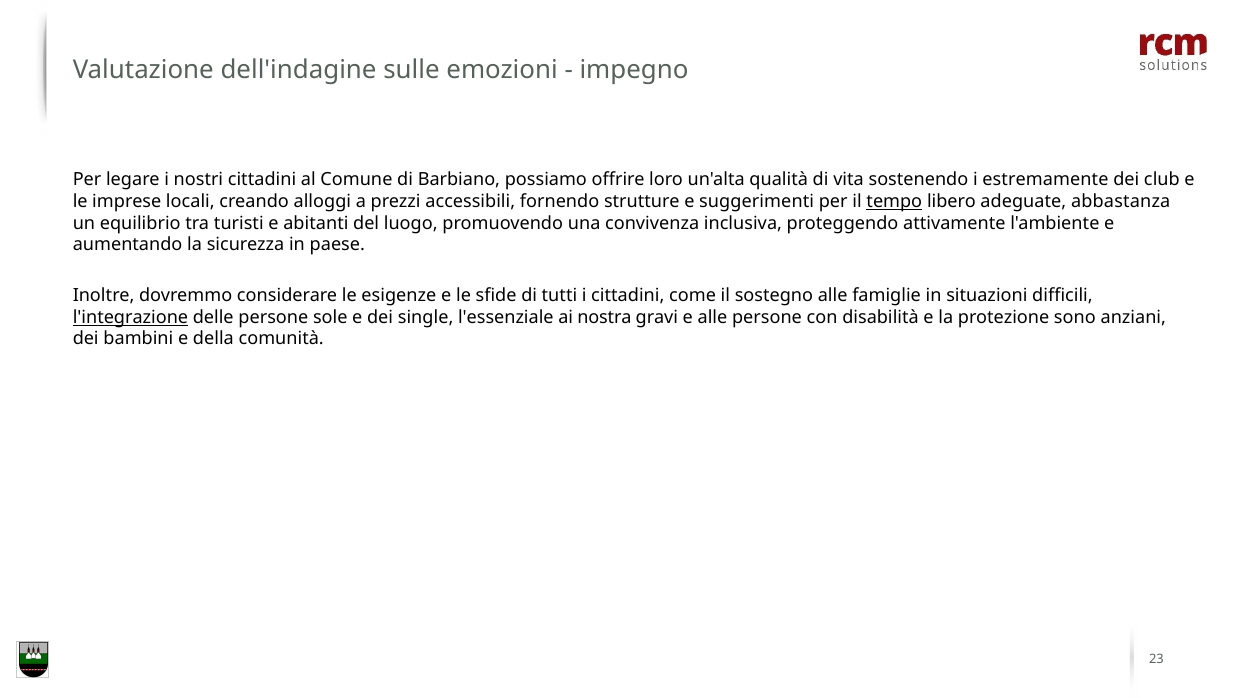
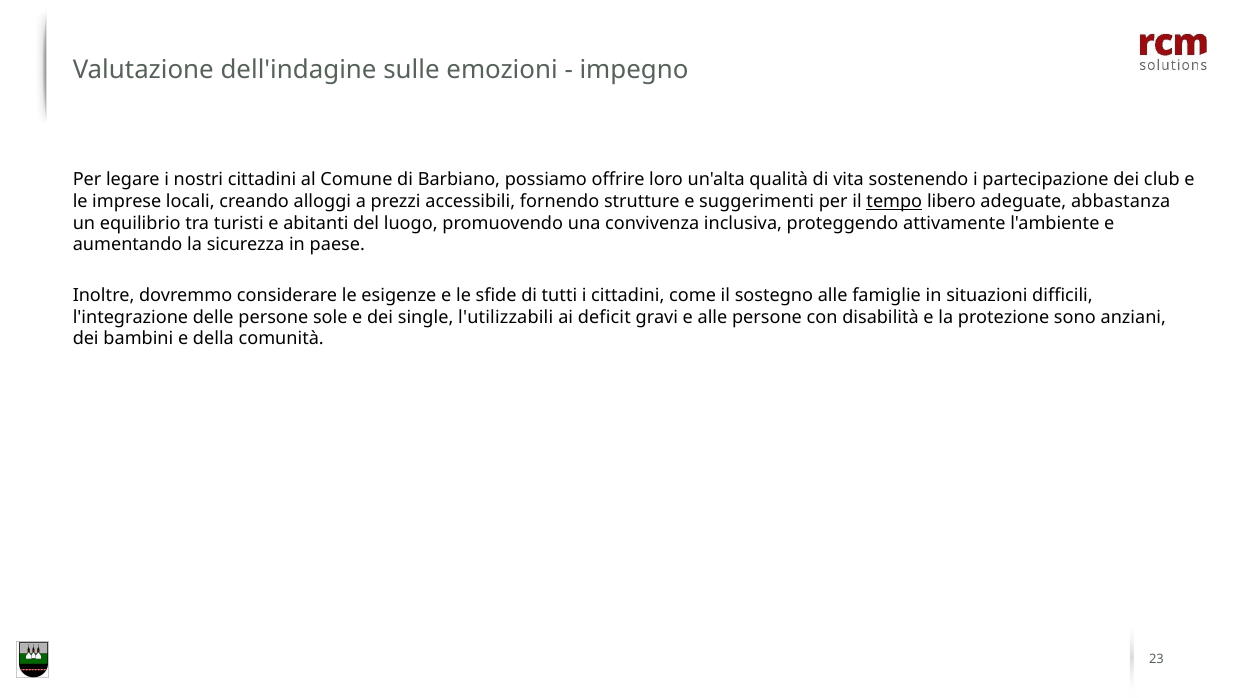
estremamente: estremamente -> partecipazione (1045, 180)
l'integrazione underline: present -> none (130, 317)
l'essenziale: l'essenziale -> l'utilizzabili (506, 317)
nostra: nostra -> deficit (604, 317)
